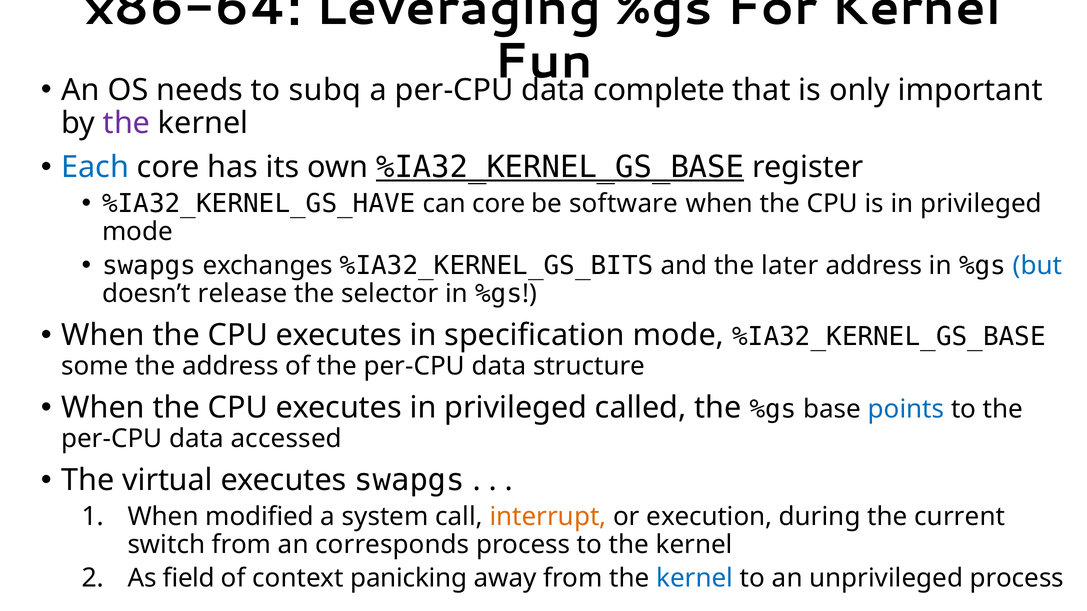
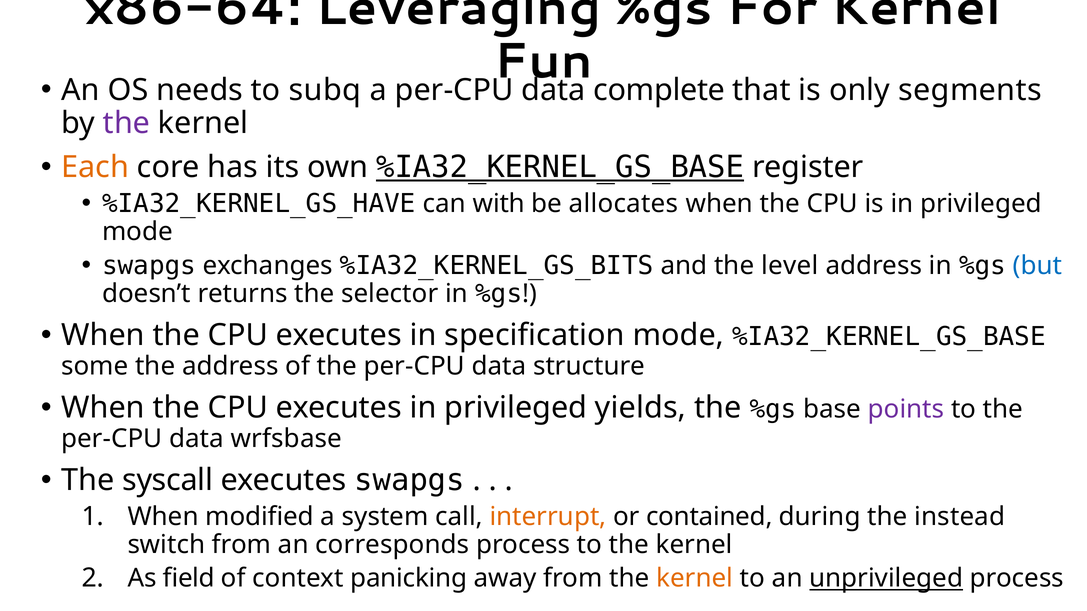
important: important -> segments (970, 90)
Each colour: blue -> orange (95, 167)
can core: core -> with (499, 204)
software: software -> allocates (624, 204)
later: later -> level (790, 266)
release: release -> returns (243, 294)
called: called -> yields (641, 408)
points colour: blue -> purple (906, 410)
accessed: accessed -> wrfsbase (286, 439)
virtual: virtual -> syscall (168, 481)
execution: execution -> contained (709, 517)
current: current -> instead (960, 517)
kernel colour: blue -> orange (695, 579)
unprivileged underline: none -> present (886, 579)
